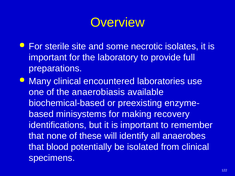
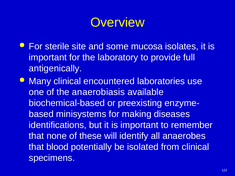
necrotic: necrotic -> mucosa (147, 47)
preparations: preparations -> antigenically (55, 68)
recovery: recovery -> diseases (172, 114)
